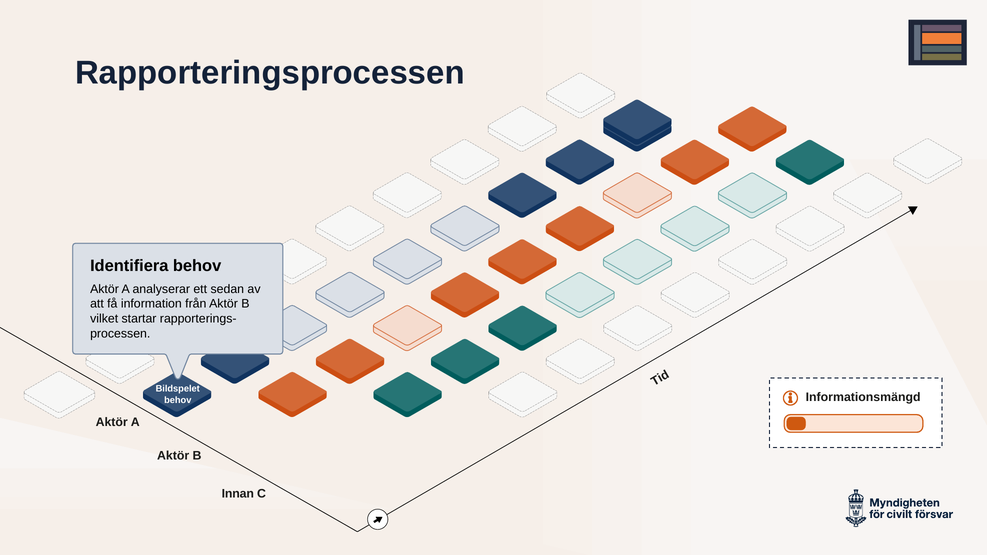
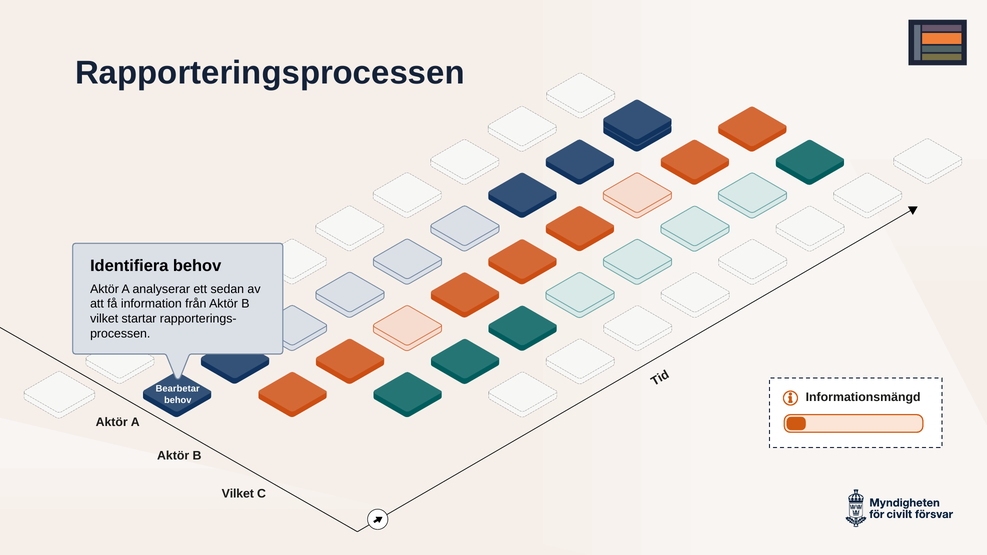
Bildspelet: Bildspelet -> Bearbetar (178, 389)
Innan: Innan -> Vilket (238, 494)
